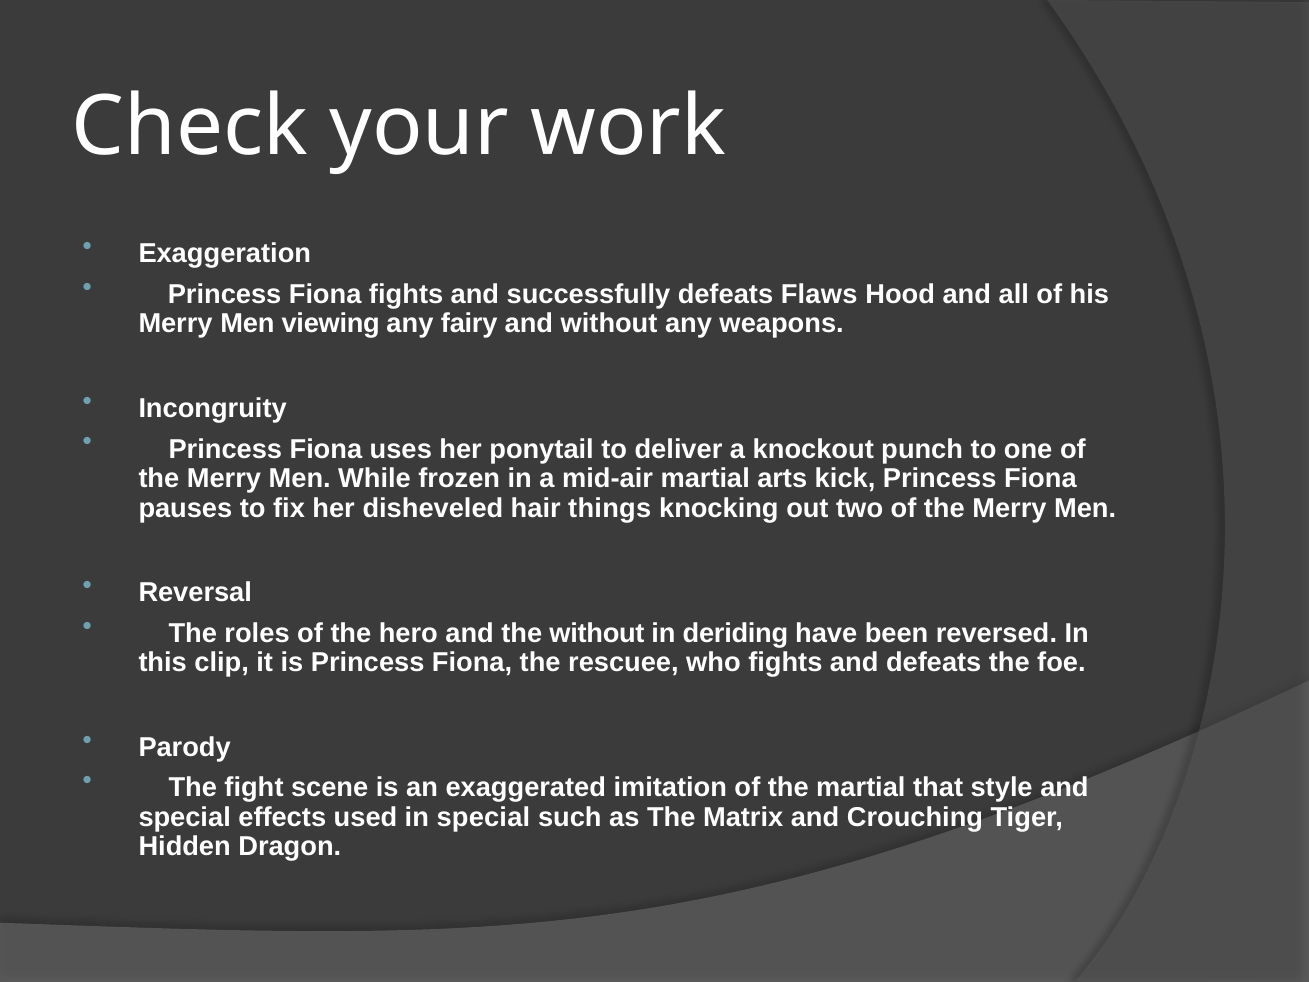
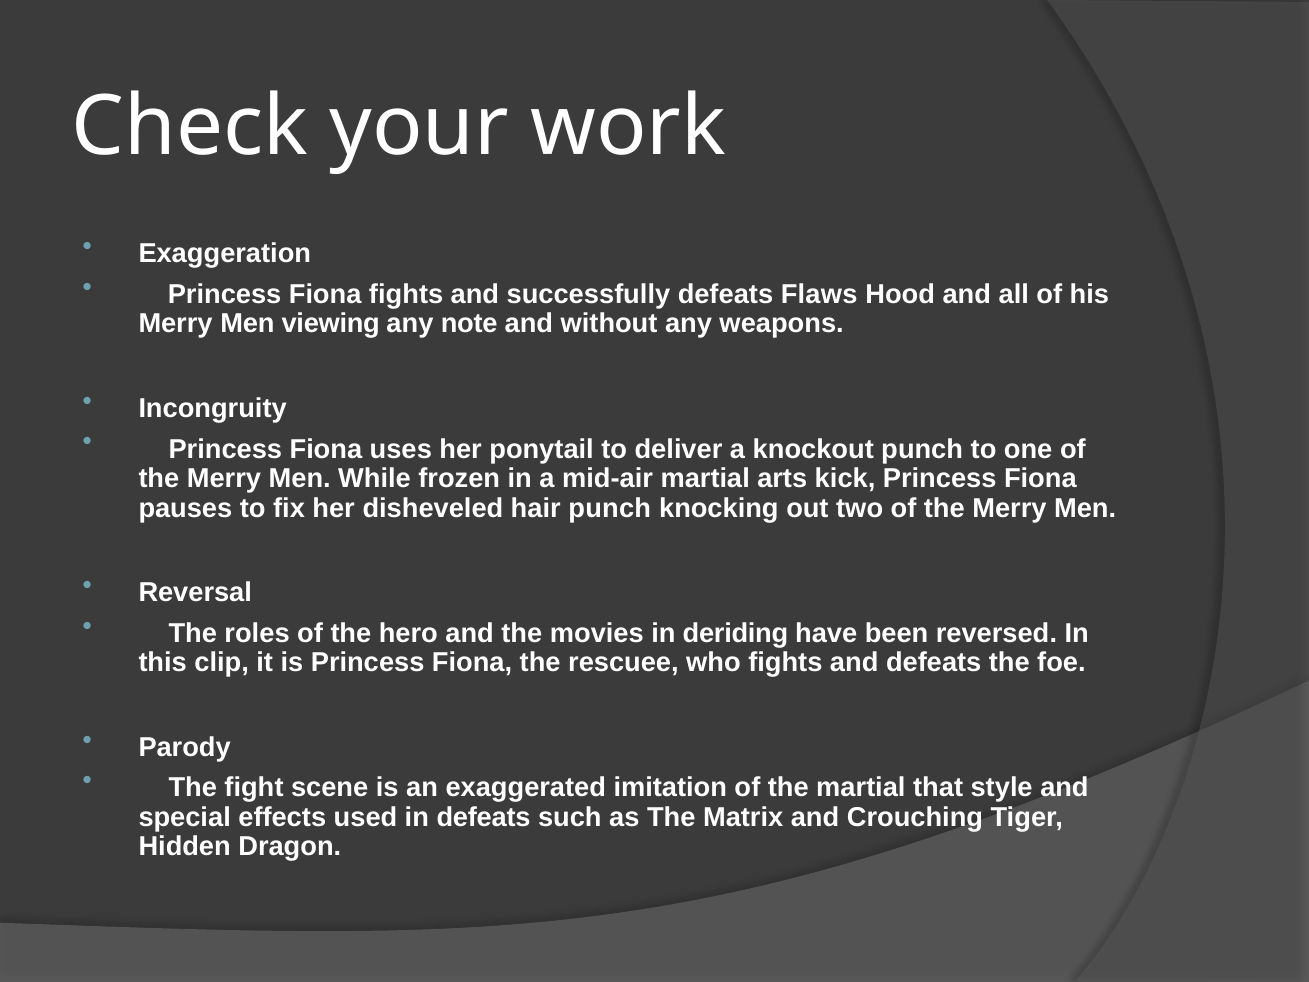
fairy: fairy -> note (469, 324)
hair things: things -> punch (610, 508)
the without: without -> movies (597, 633)
in special: special -> defeats (484, 817)
